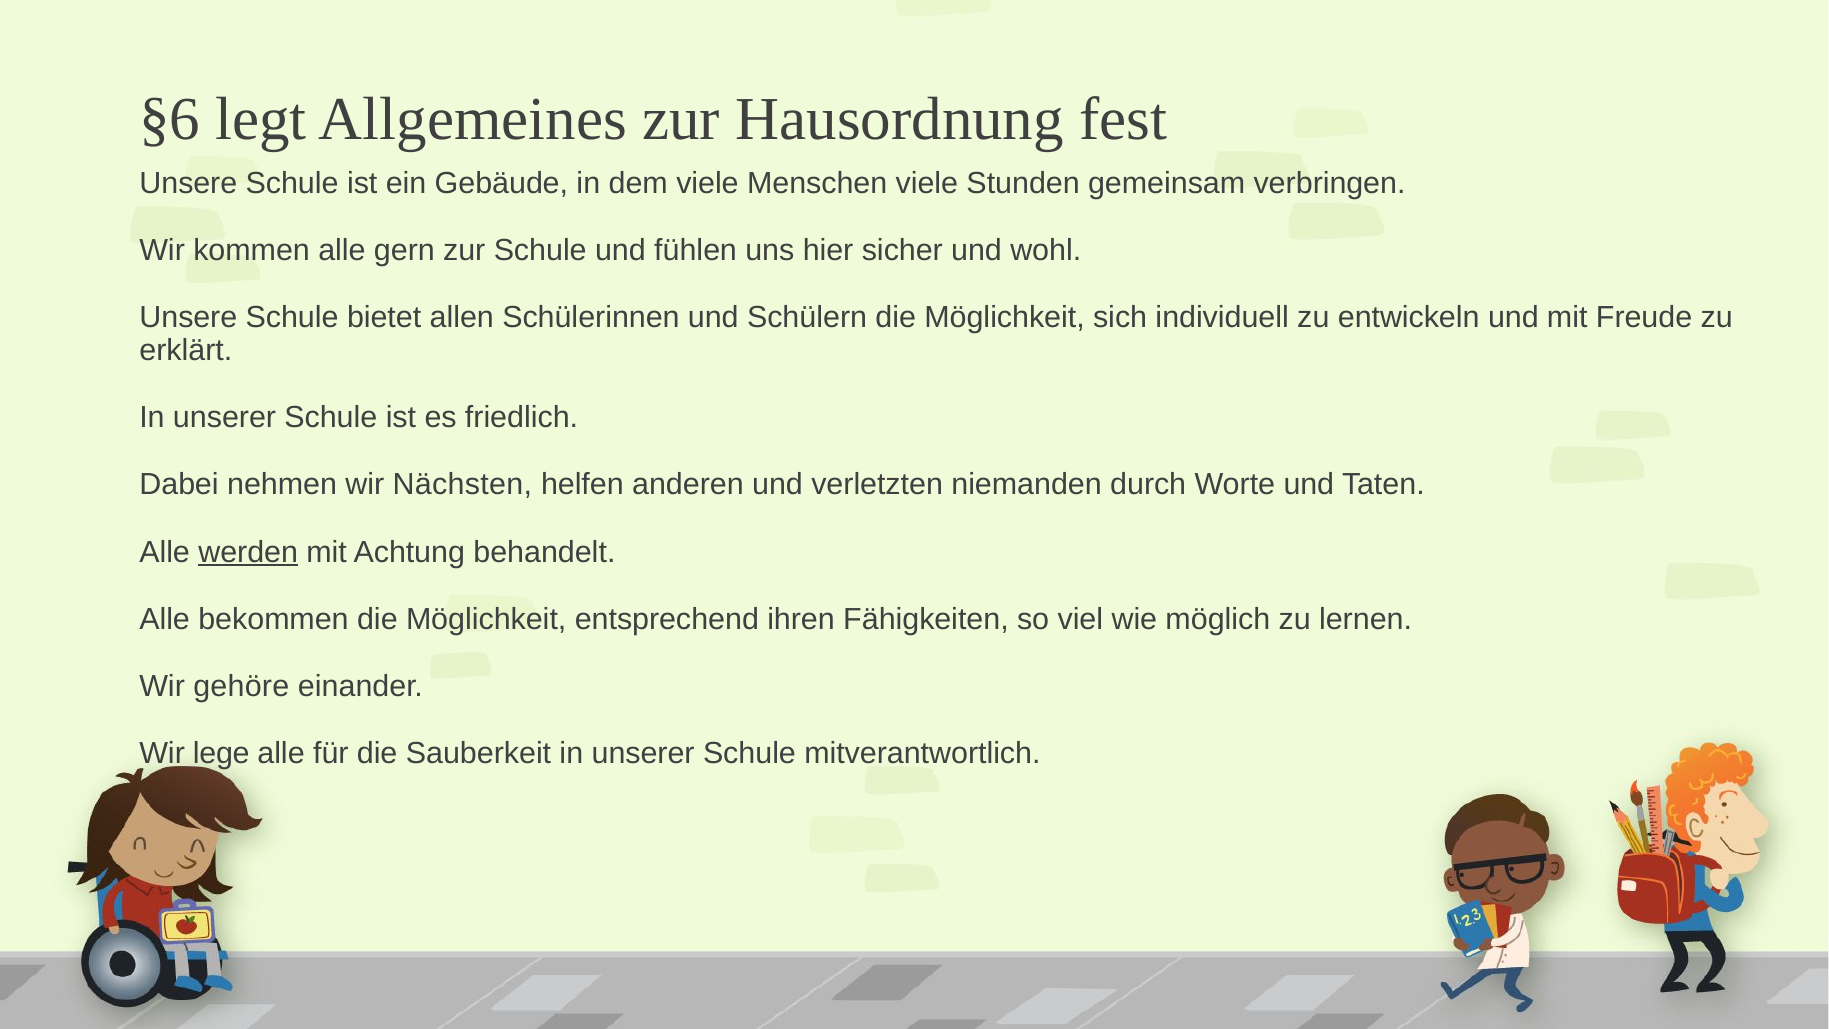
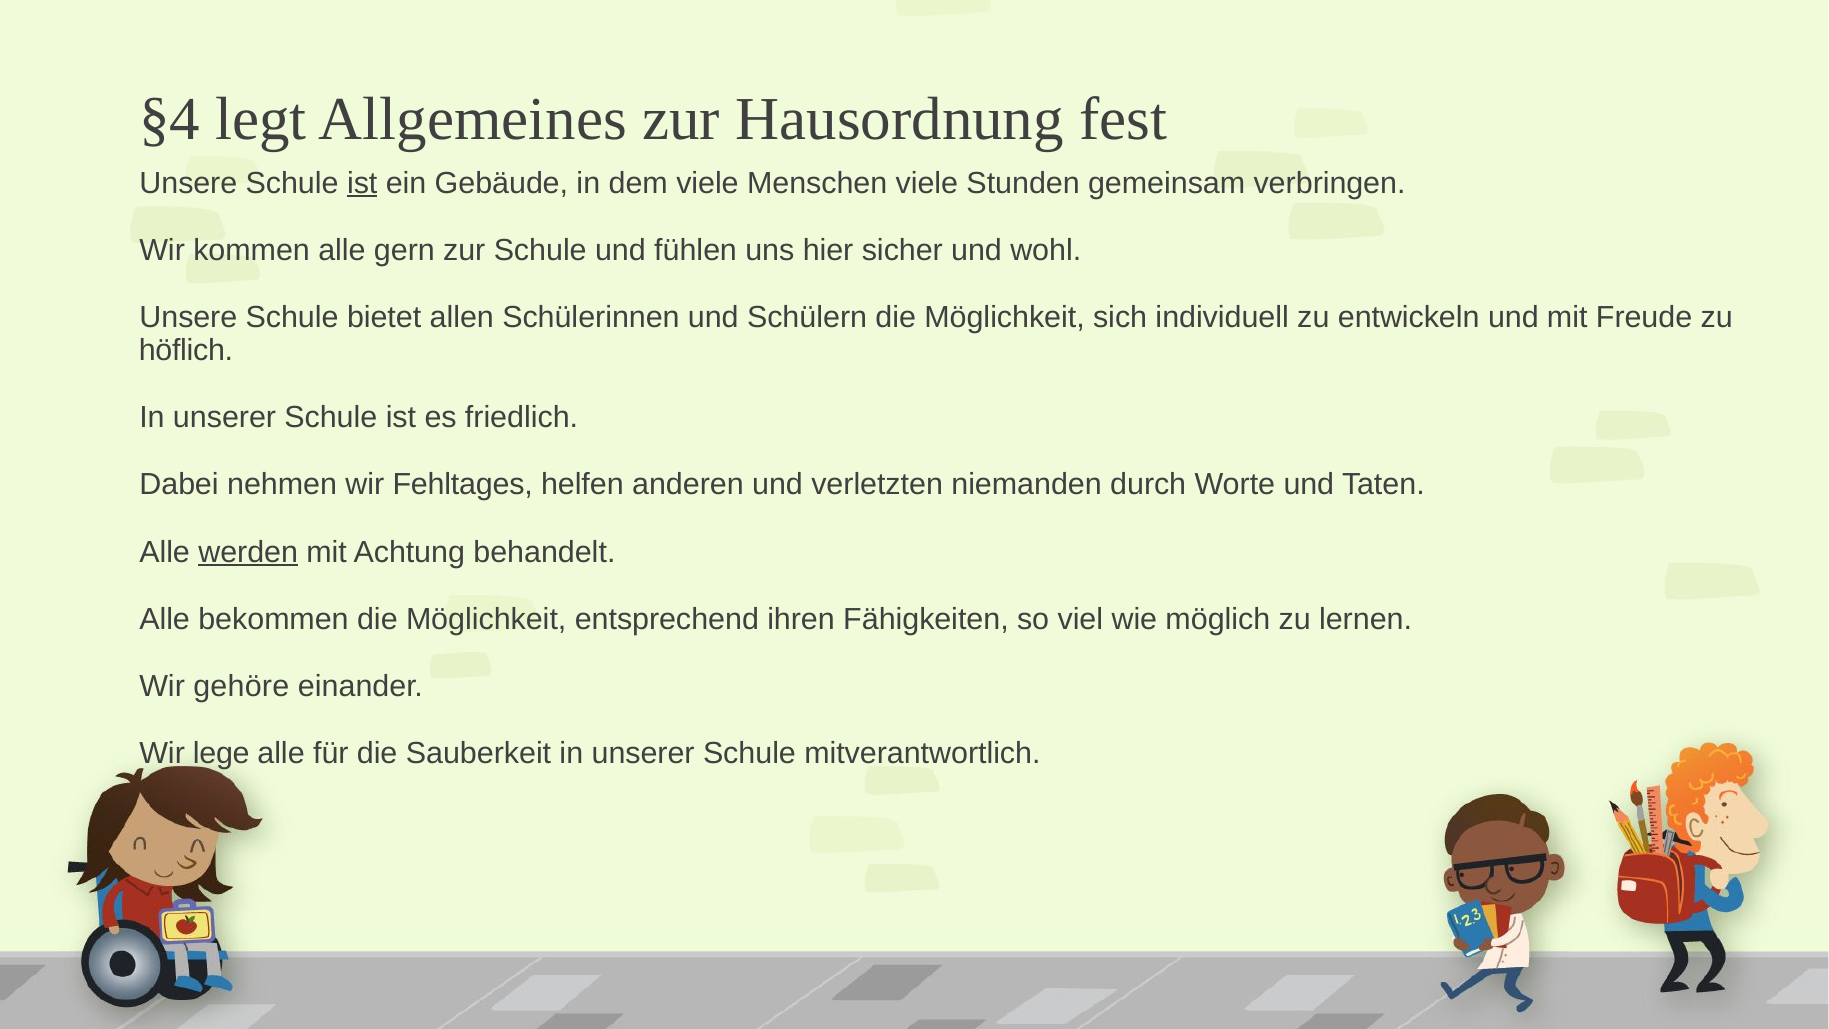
§6: §6 -> §4 (170, 120)
ist underline: none -> present (362, 183)
erklärt: erklärt -> höflich (186, 350)
Nächsten: Nächsten -> Fehltages (463, 485)
